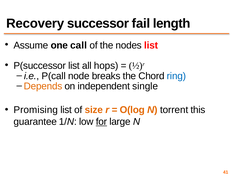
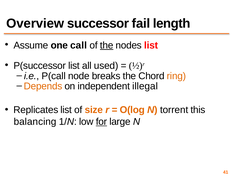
Recovery: Recovery -> Overview (35, 23)
the underline: none -> present (107, 45)
hops: hops -> used (106, 65)
ring colour: blue -> orange (176, 76)
single: single -> illegal (145, 86)
Promising: Promising -> Replicates (36, 109)
guarantee: guarantee -> balancing (35, 121)
